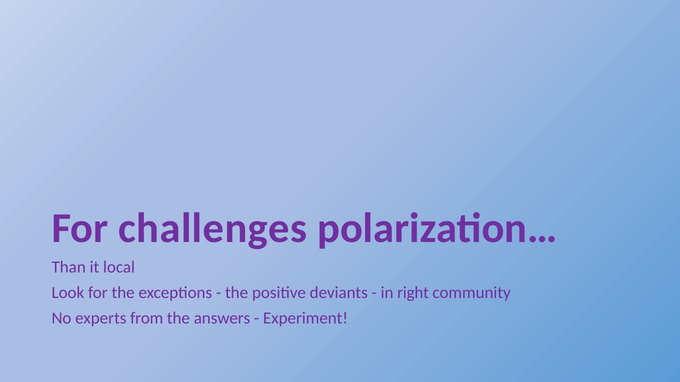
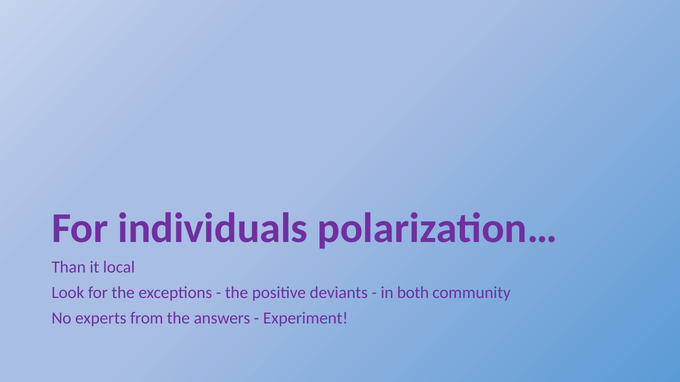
challenges: challenges -> individuals (213, 229)
right: right -> both (413, 293)
